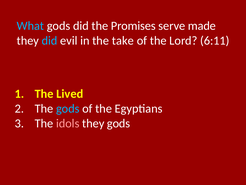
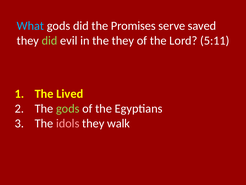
made: made -> saved (202, 26)
did colour: light blue -> light green (50, 41)
the take: take -> they (123, 41)
6:11: 6:11 -> 5:11 (215, 41)
gods colour: light blue -> light green (68, 108)
they gods: gods -> walk (119, 123)
